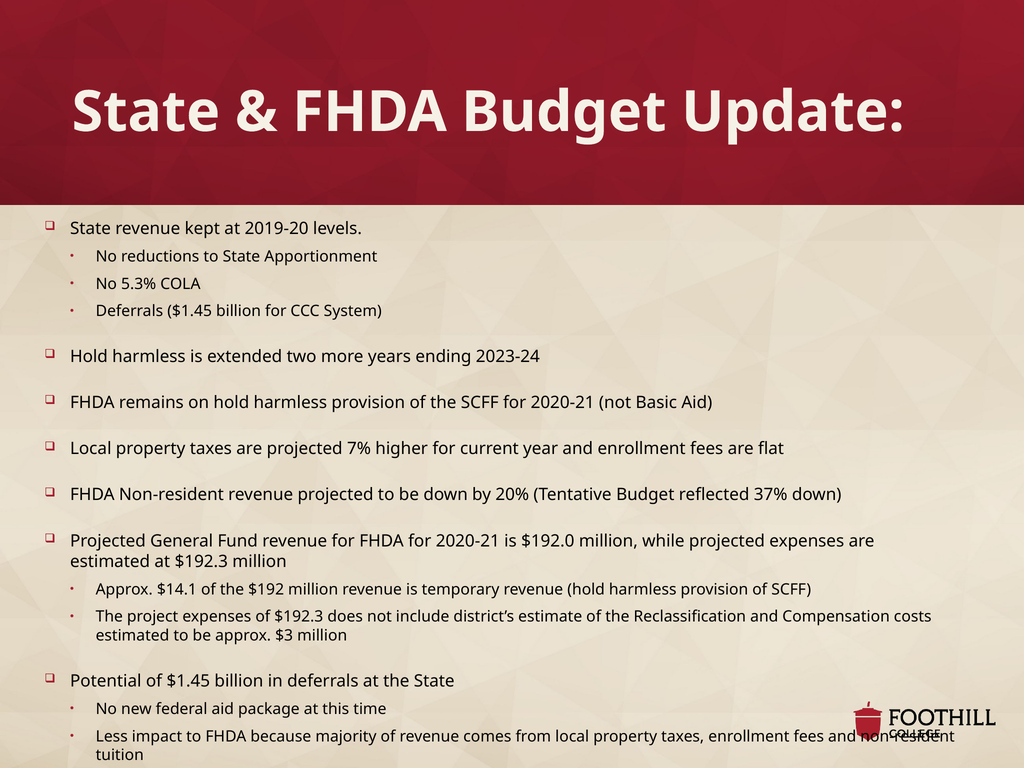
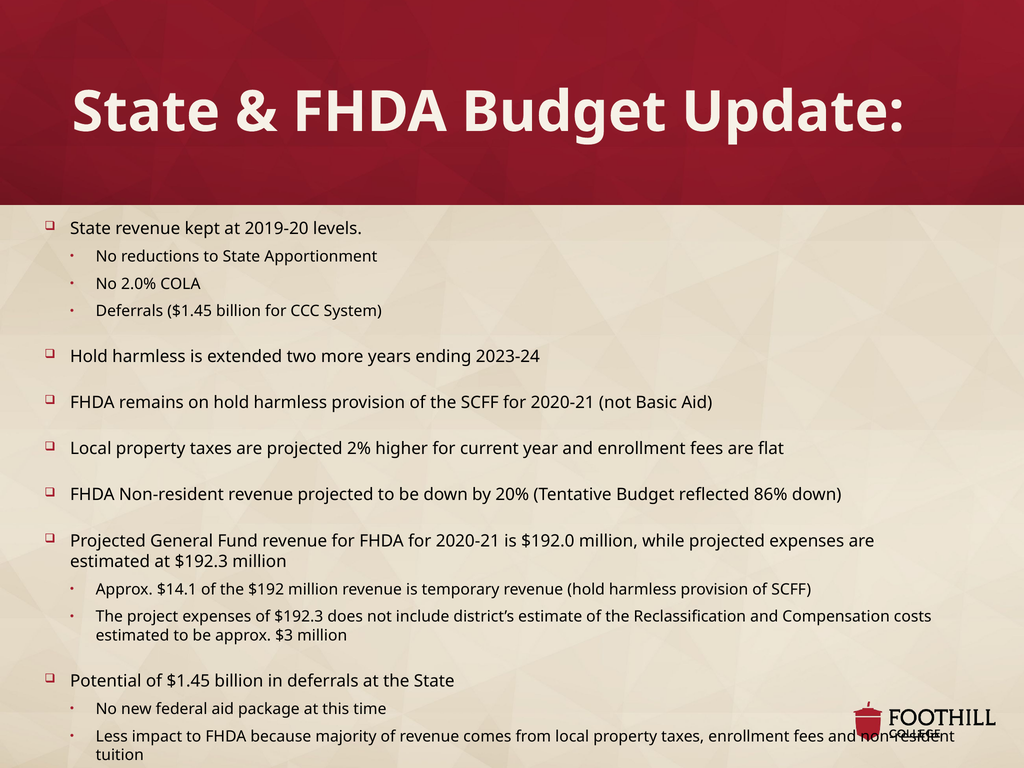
5.3%: 5.3% -> 2.0% (139, 284)
7%: 7% -> 2% (359, 449)
37%: 37% -> 86% (771, 495)
